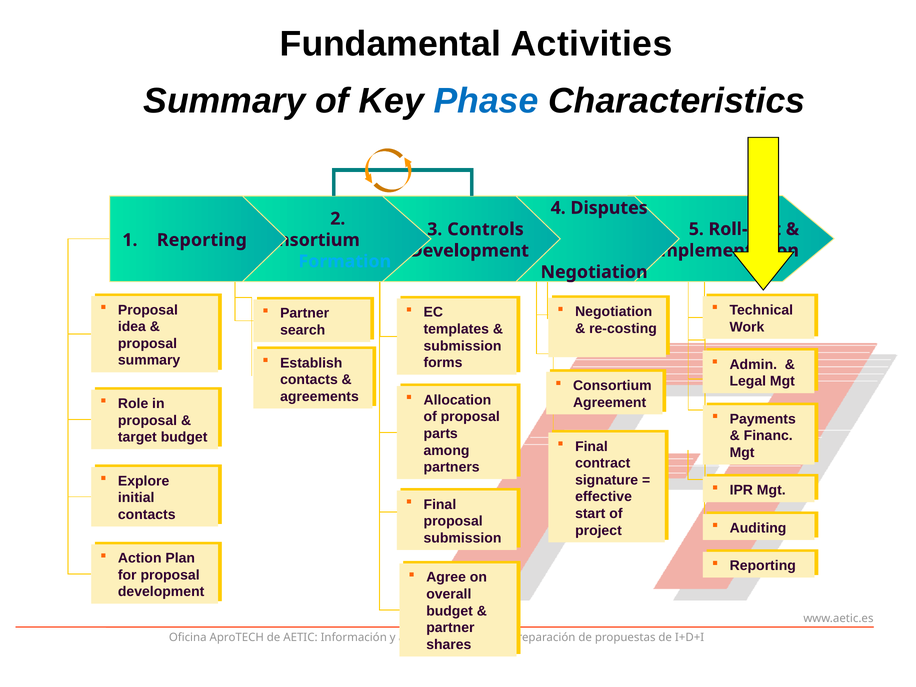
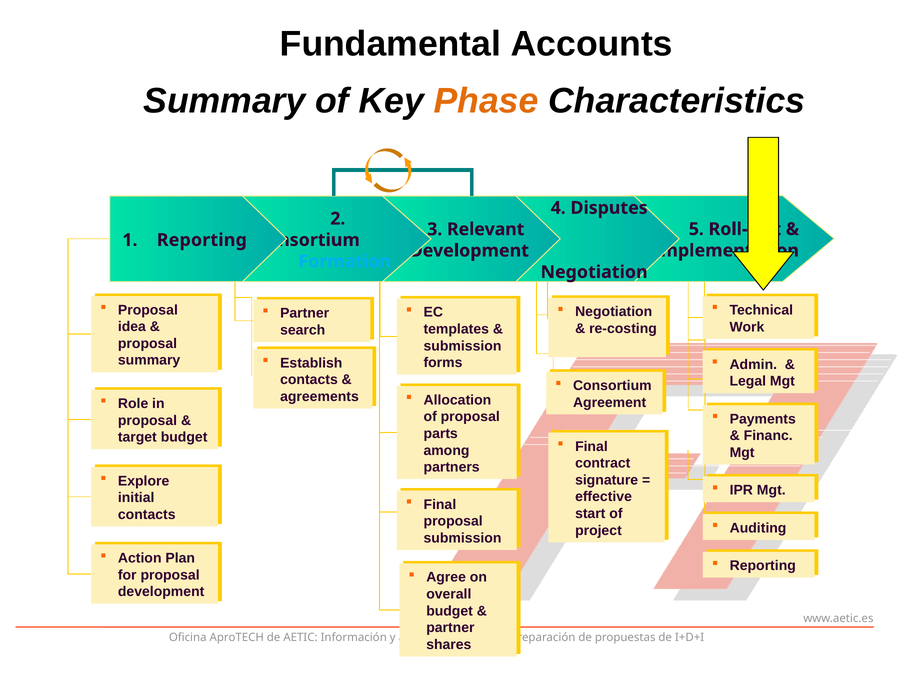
Activities: Activities -> Accounts (592, 44)
Phase colour: blue -> orange (486, 101)
Controls: Controls -> Relevant (486, 229)
